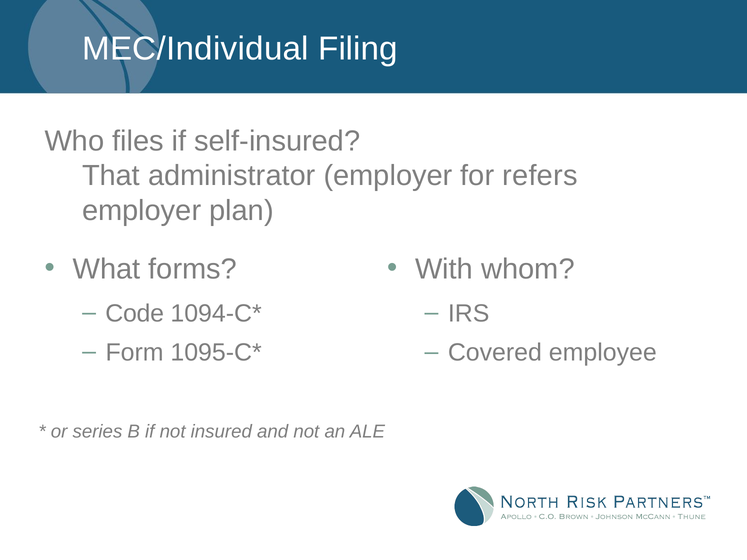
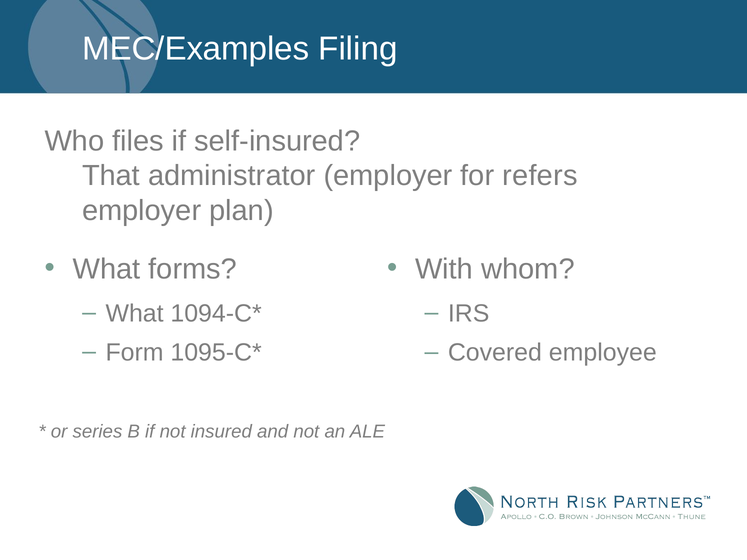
MEC/Individual: MEC/Individual -> MEC/Examples (196, 49)
Code: Code -> What (135, 314)
